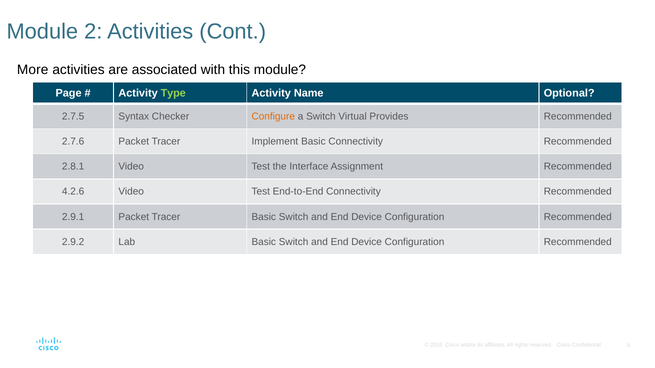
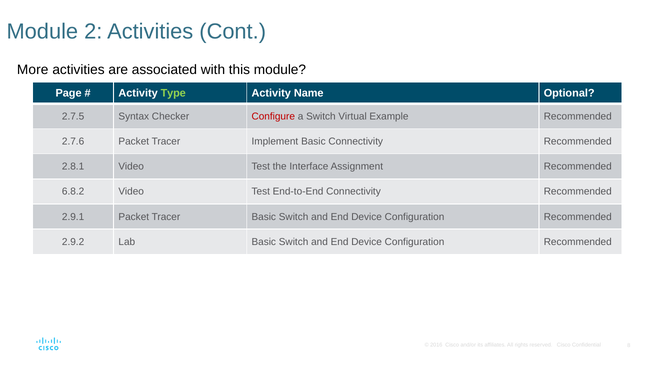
Configure colour: orange -> red (273, 117)
Provides: Provides -> Example (389, 117)
4.2.6: 4.2.6 -> 6.8.2 (73, 192)
